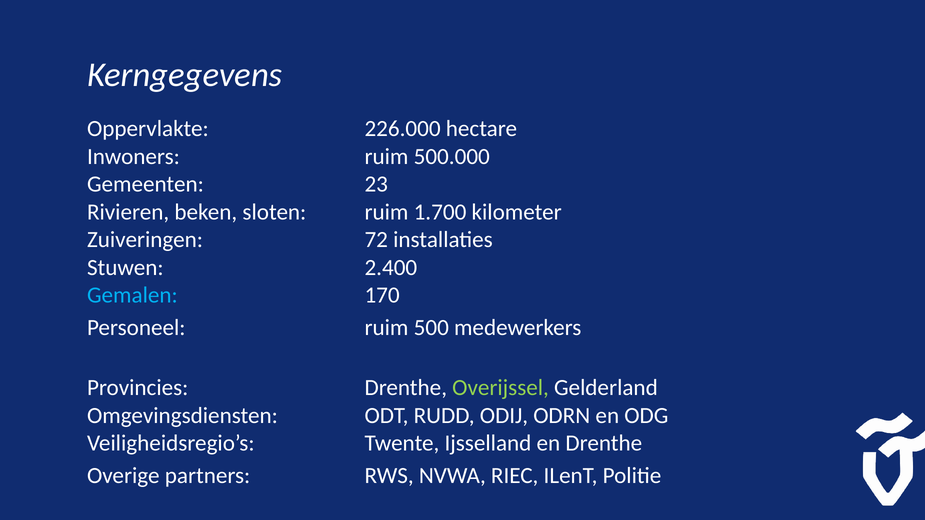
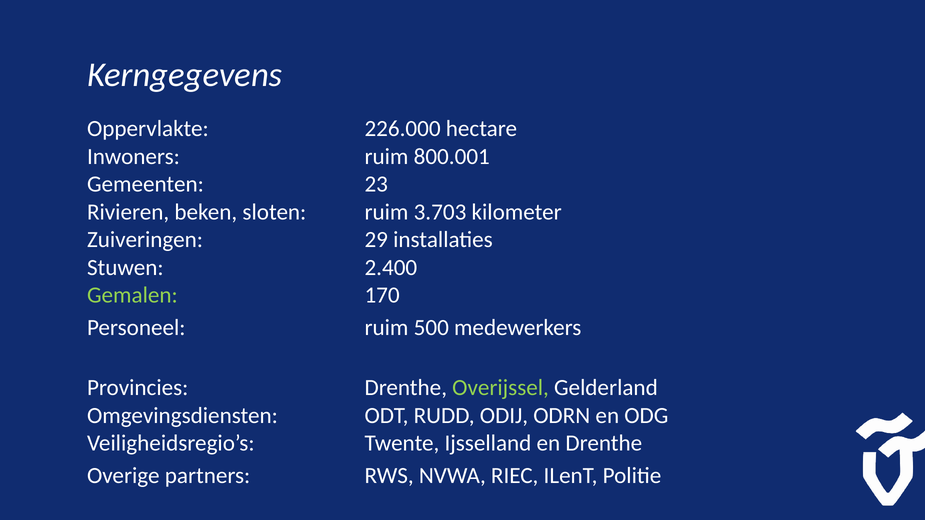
500.000: 500.000 -> 800.001 (452, 157)
1.700: 1.700 -> 3.703 (440, 212)
72: 72 -> 29 (376, 240)
Gemalen colour: light blue -> light green (132, 295)
